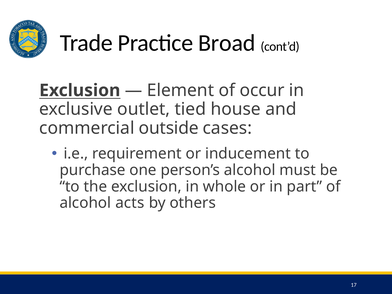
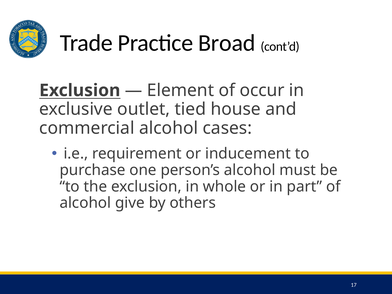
commercial outside: outside -> alcohol (169, 128)
acts: acts -> give (130, 203)
